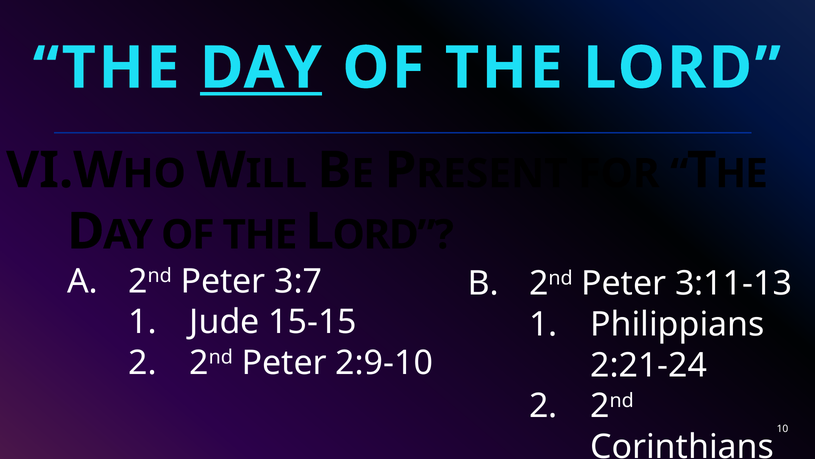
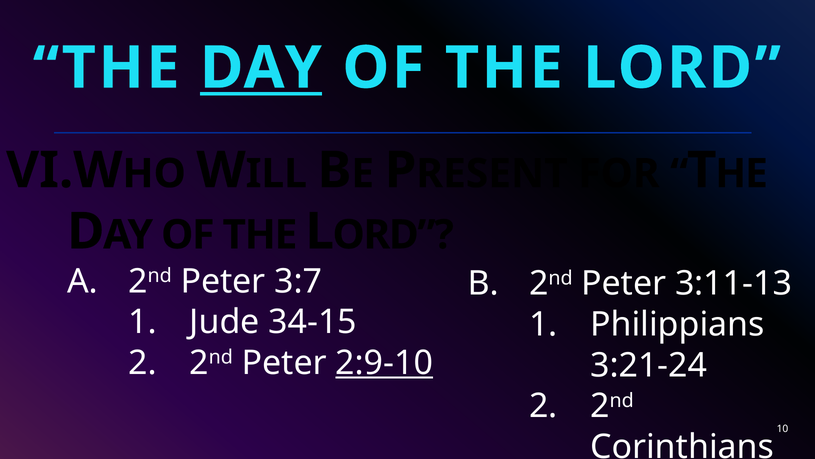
15-15: 15-15 -> 34-15 (313, 322)
2:9-10 underline: none -> present (384, 362)
2:21-24: 2:21-24 -> 3:21-24 (649, 365)
